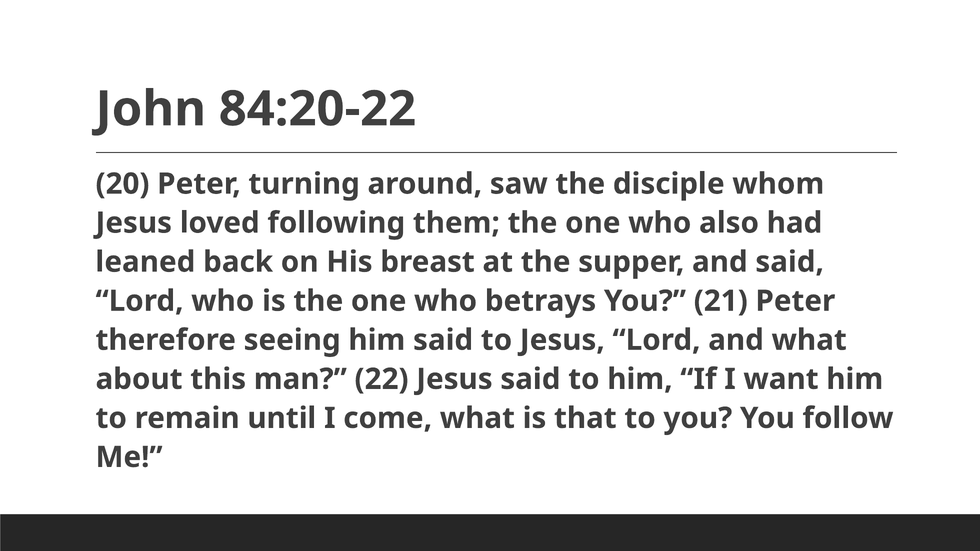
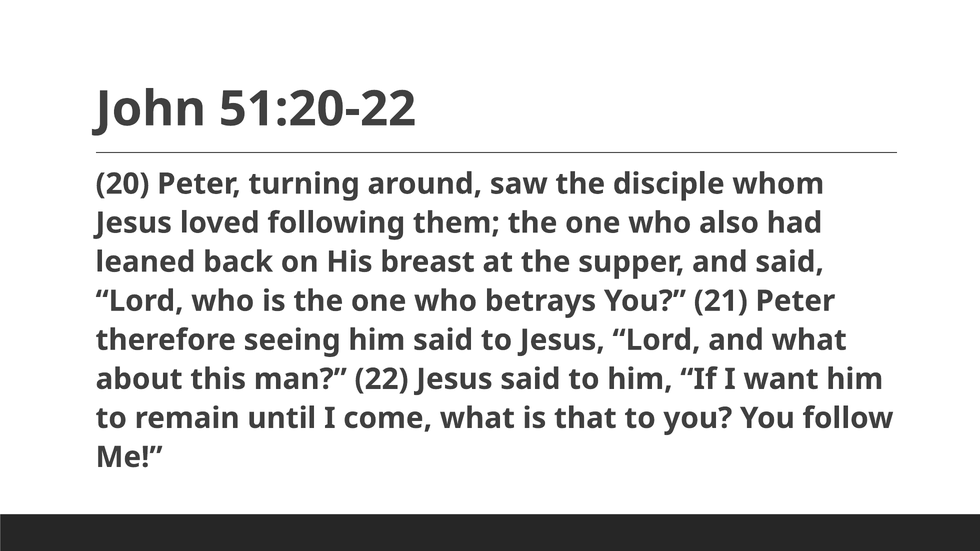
84:20-22: 84:20-22 -> 51:20-22 (317, 109)
